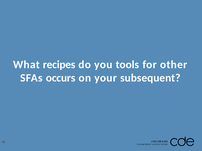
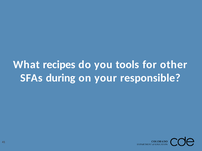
occurs: occurs -> during (61, 78)
subsequent: subsequent -> responsible (150, 78)
